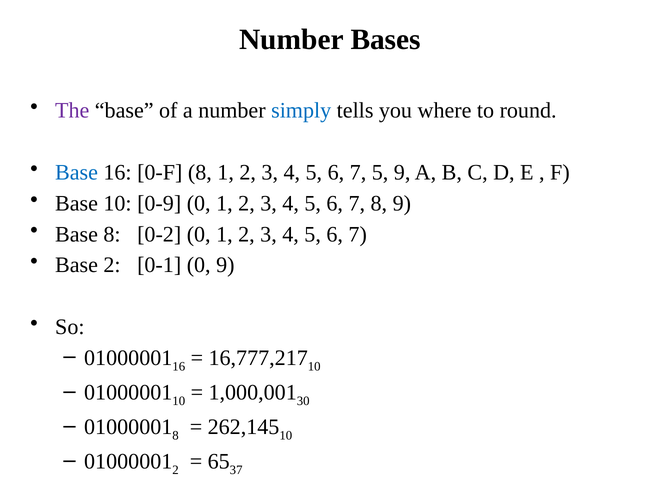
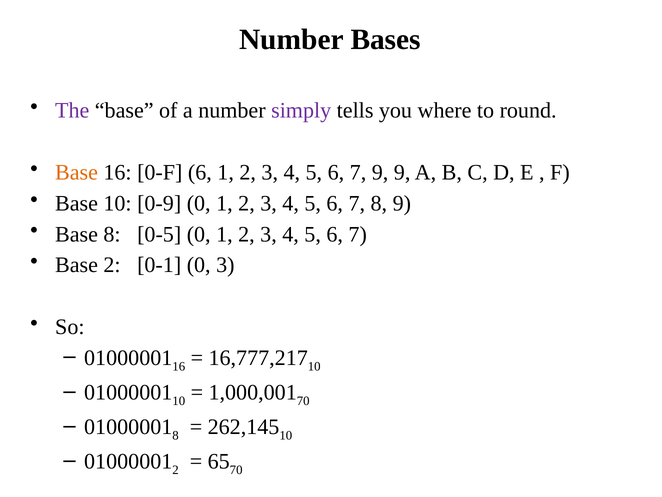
simply colour: blue -> purple (301, 110)
Base colour: blue -> orange (77, 172)
0-F 8: 8 -> 6 (200, 172)
7 5: 5 -> 9 (380, 172)
0-2: 0-2 -> 0-5 (159, 234)
0 9: 9 -> 3 (225, 265)
30: 30 -> 70 (303, 401)
37: 37 -> 70 (236, 470)
